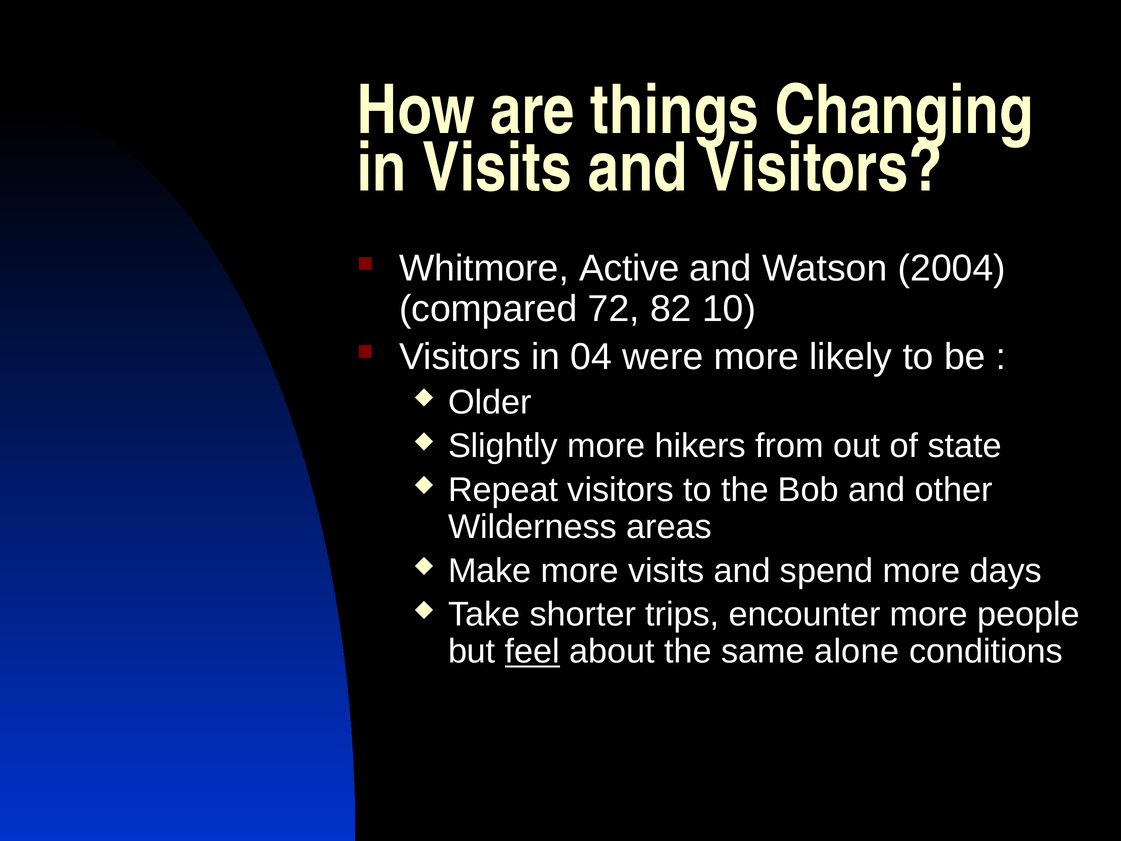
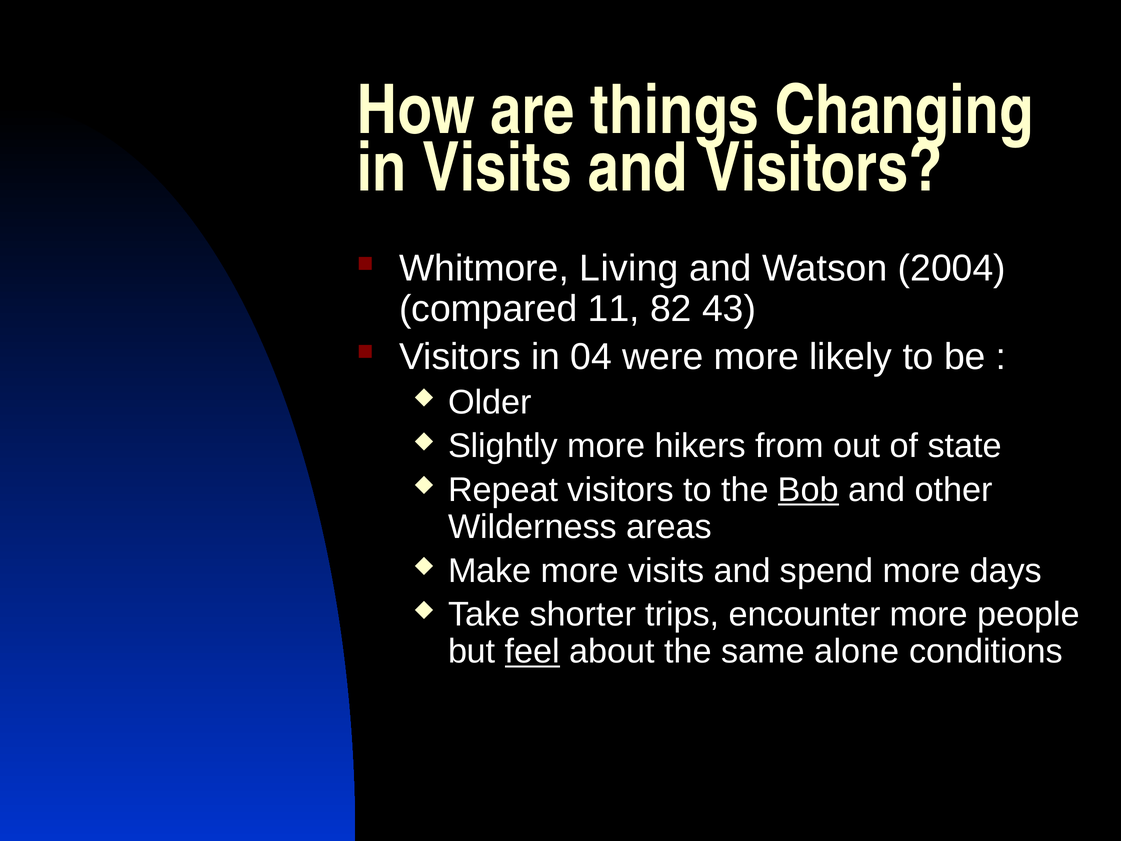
Active: Active -> Living (629, 268)
72: 72 -> 11 (614, 309)
10: 10 -> 43 (729, 309)
Bob underline: none -> present (808, 490)
